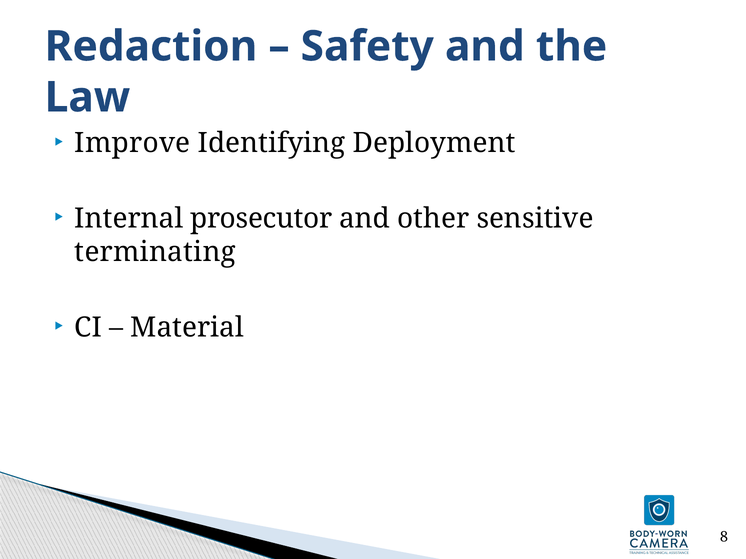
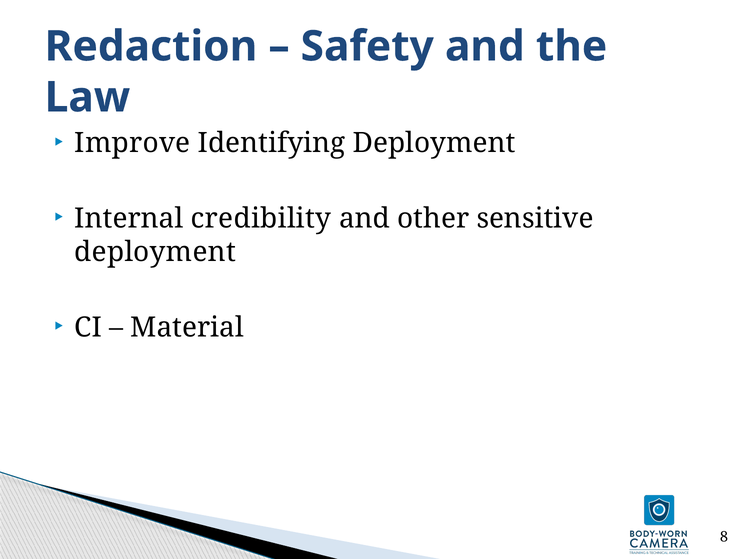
prosecutor: prosecutor -> credibility (261, 219)
terminating: terminating -> deployment (155, 252)
